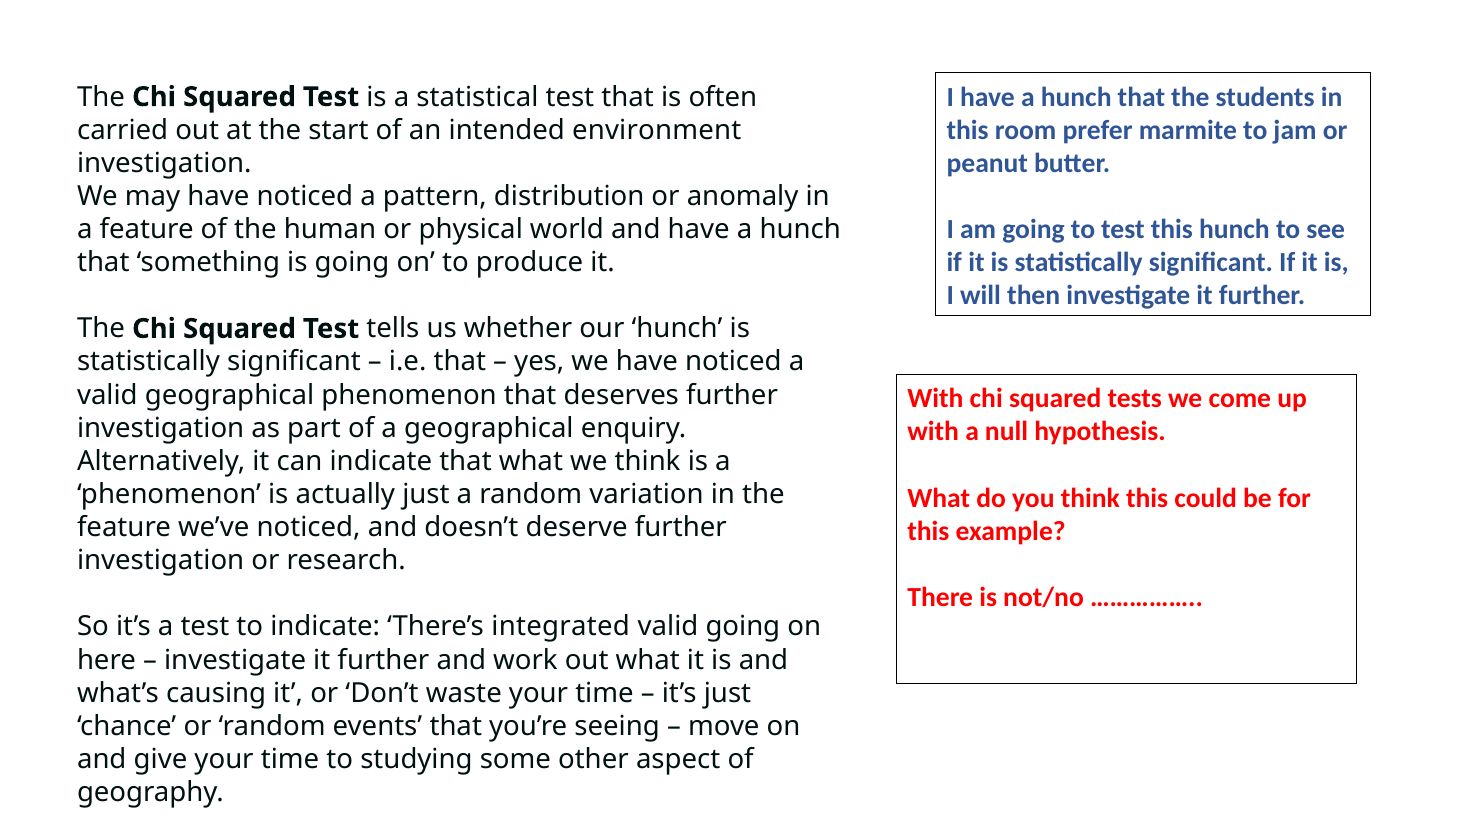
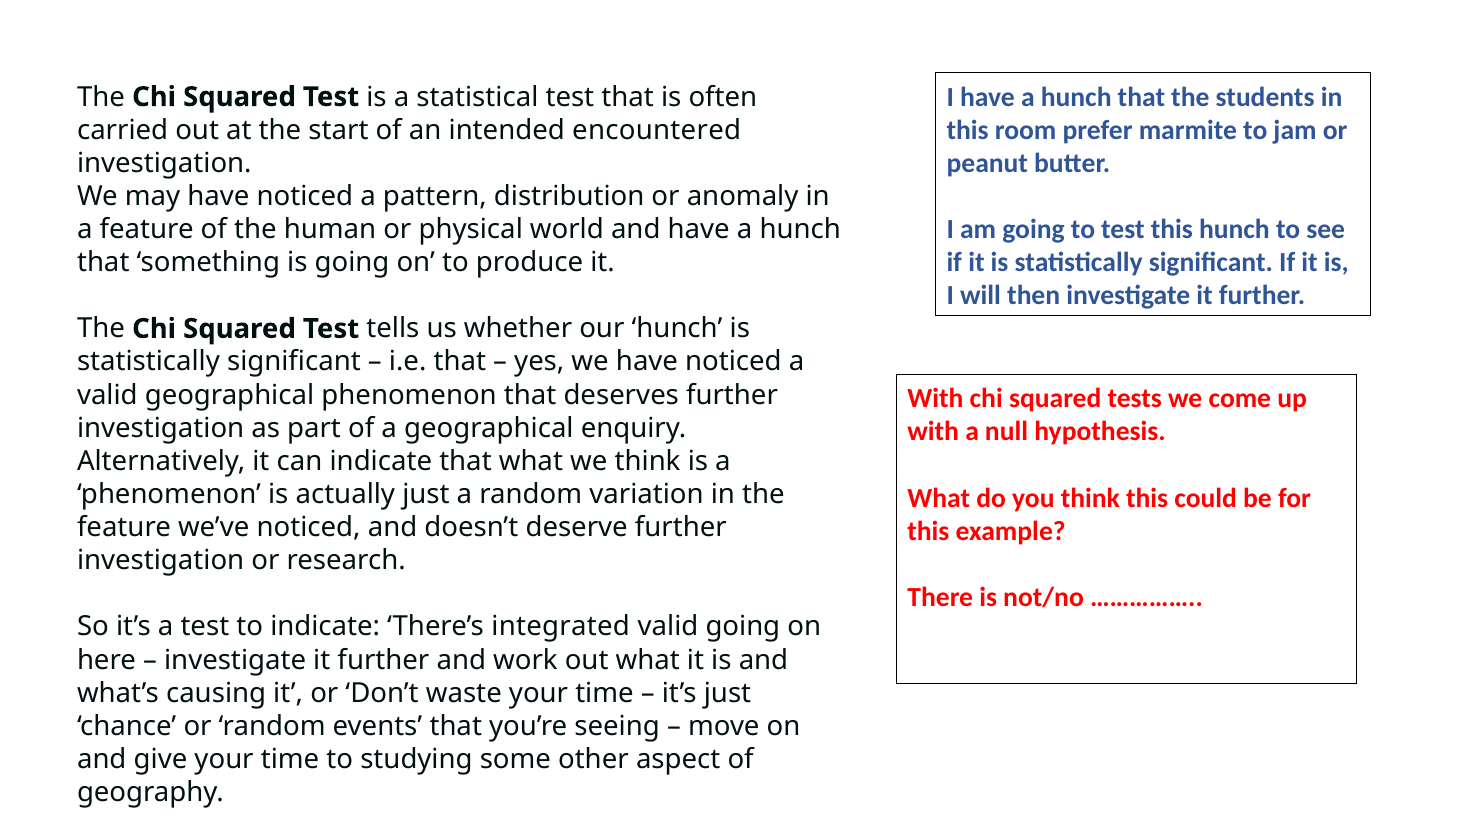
environment: environment -> encountered (657, 130)
